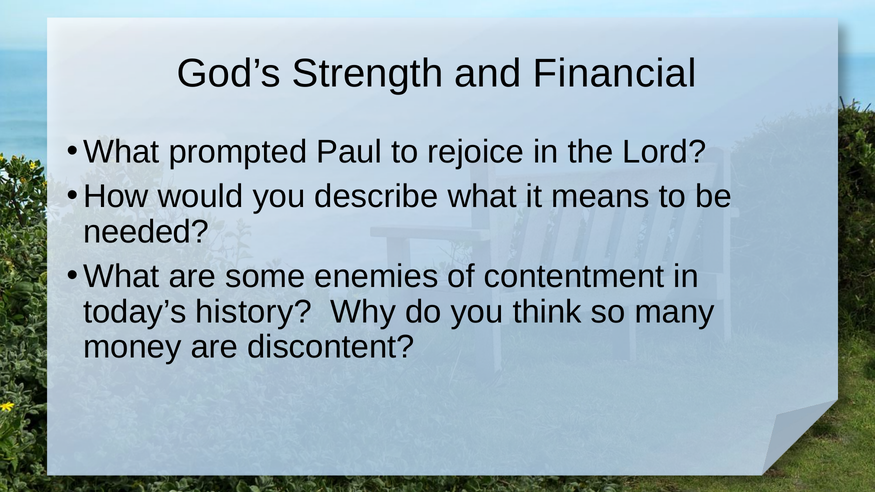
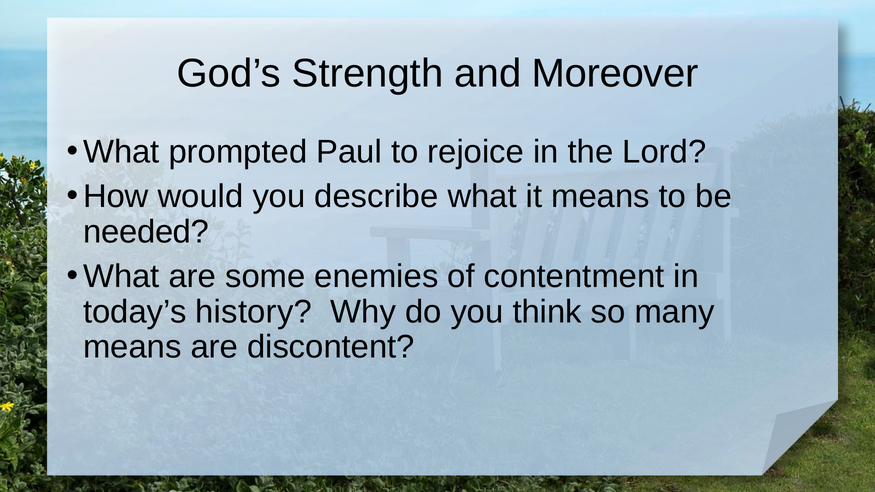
Financial: Financial -> Moreover (615, 74)
money: money -> means (132, 347)
